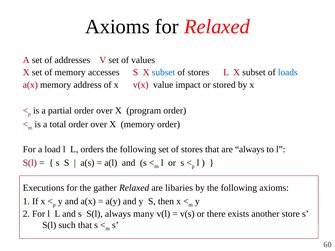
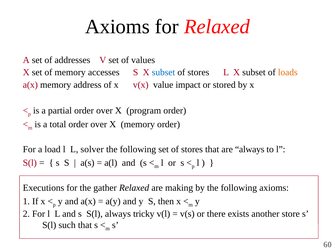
loads colour: blue -> orange (288, 72)
orders: orders -> solver (92, 149)
libaries: libaries -> making (179, 188)
many: many -> tricky (144, 214)
